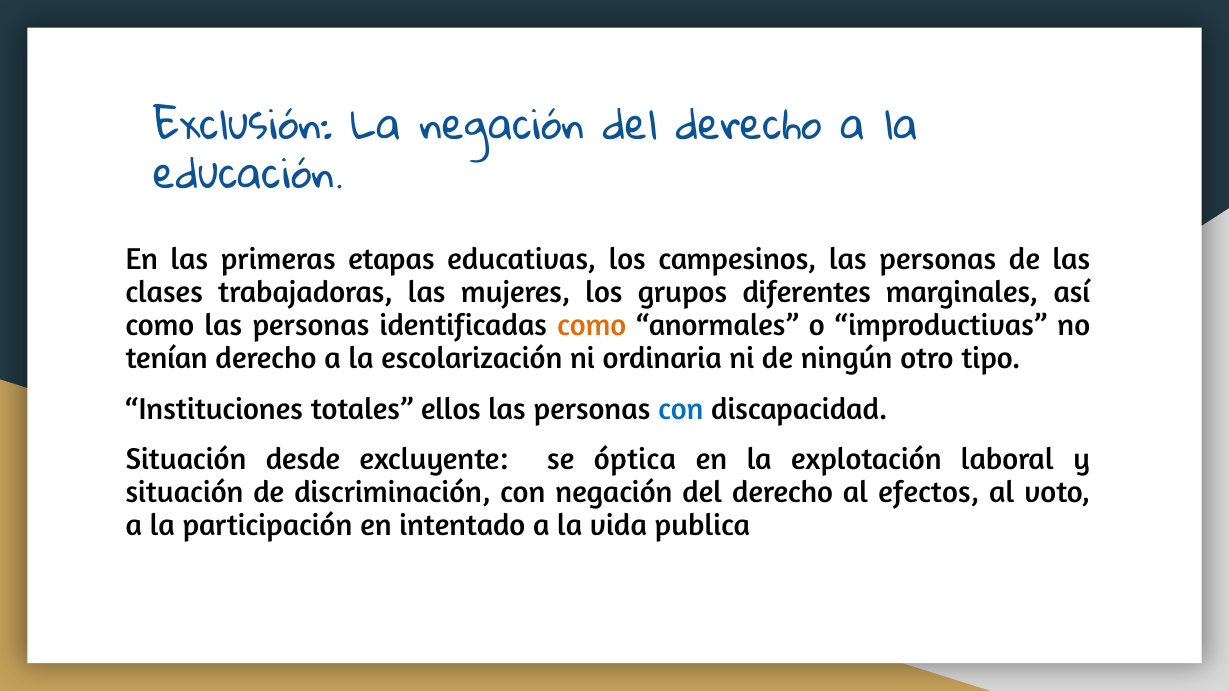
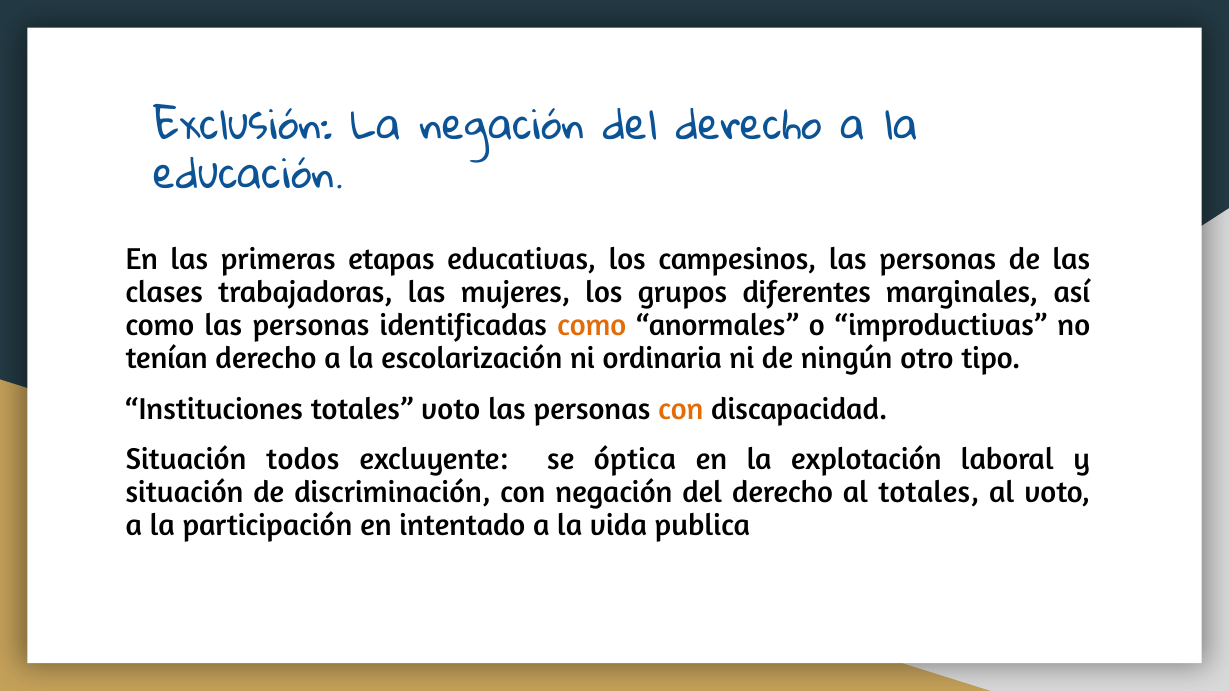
totales ellos: ellos -> voto (451, 409)
con colour: blue -> orange (681, 409)
desde: desde -> todos (303, 459)
al efectos: efectos -> totales (929, 493)
